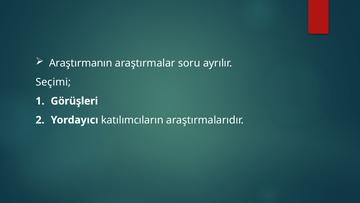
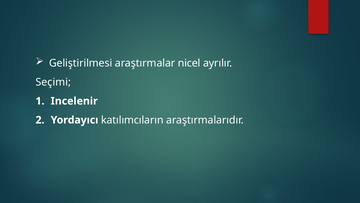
Araştırmanın: Araştırmanın -> Geliştirilmesi (81, 63)
soru: soru -> nicel (189, 63)
Görüşleri: Görüşleri -> Incelenir (74, 101)
